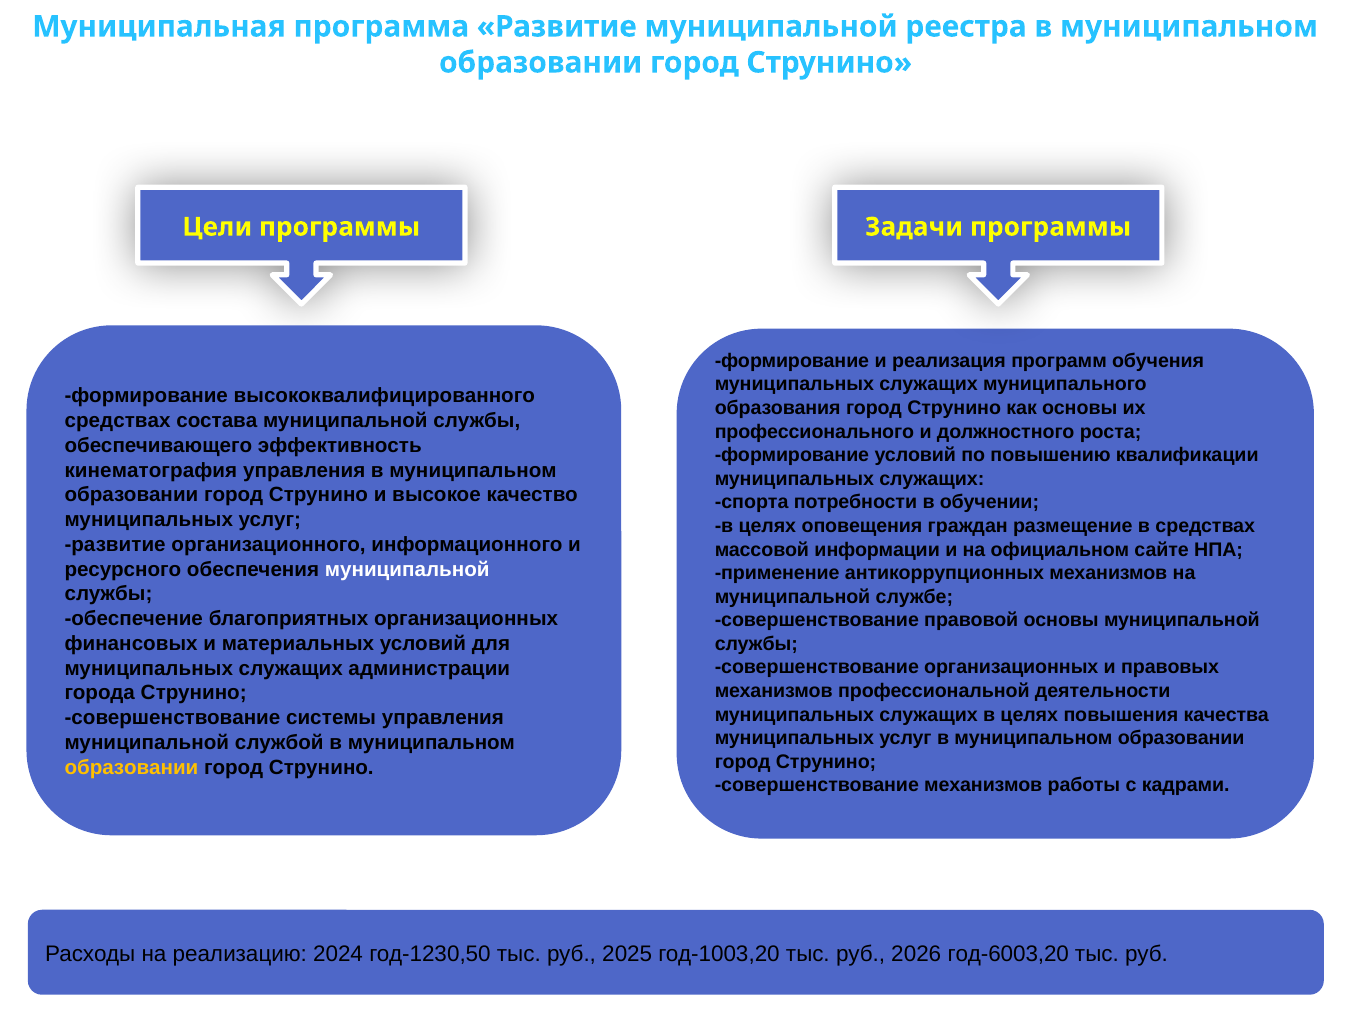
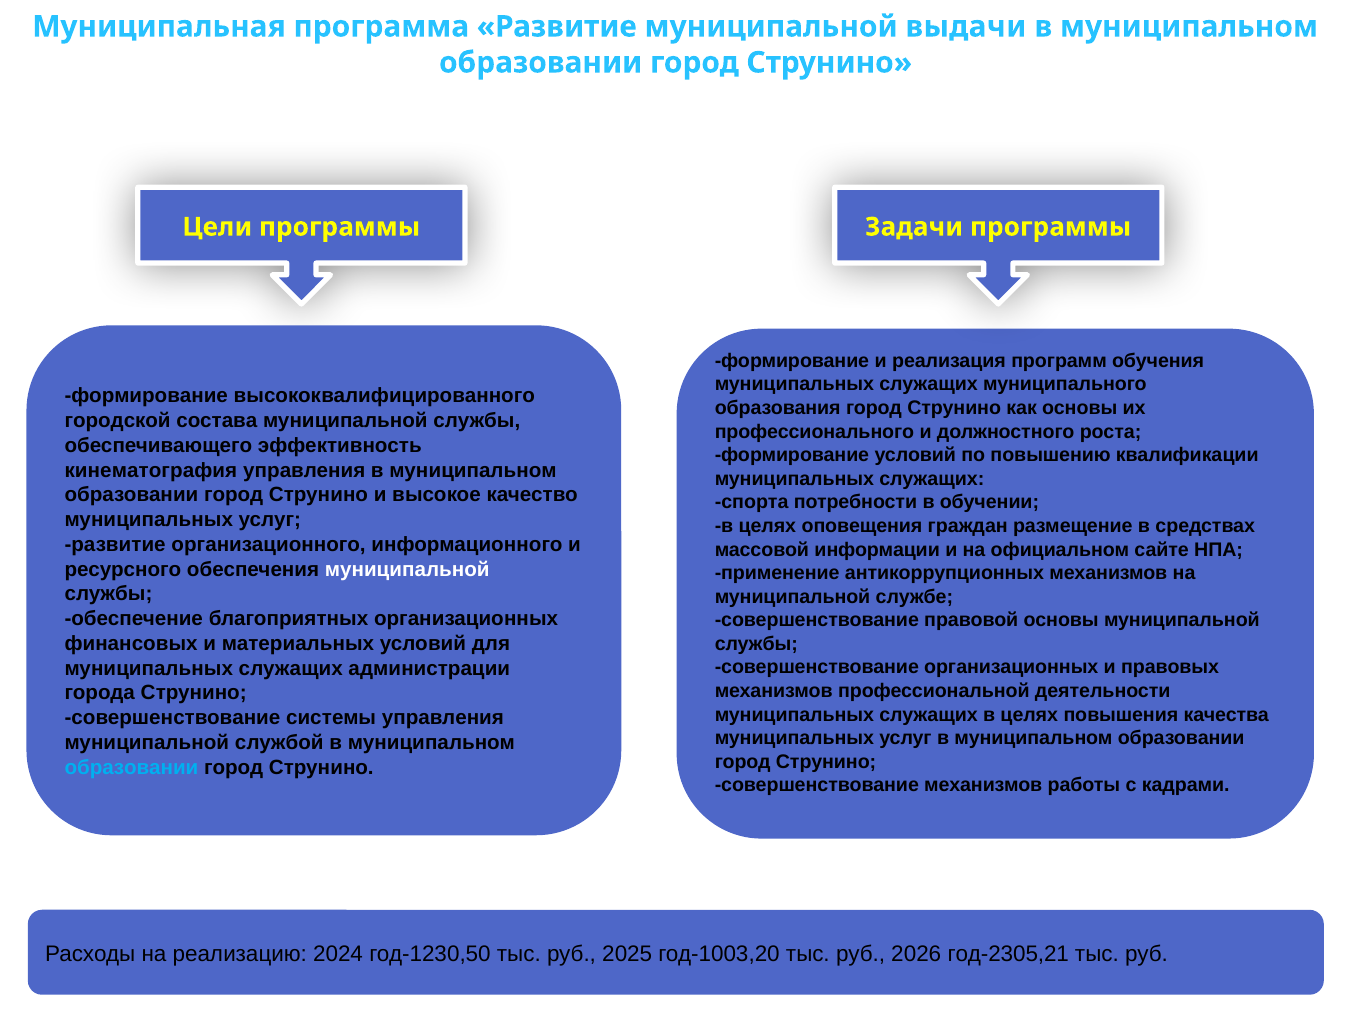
реестра: реестра -> выдачи (966, 27)
средствах: средствах -> городской (118, 421)
образовании colour: yellow -> light blue (131, 767)
год-6003,20: год-6003,20 -> год-2305,21 (1008, 954)
